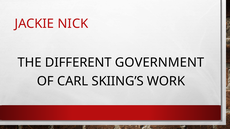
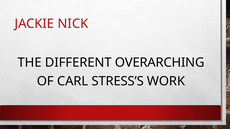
GOVERNMENT: GOVERNMENT -> OVERARCHING (160, 63)
SKIING’S: SKIING’S -> STRESS’S (118, 81)
